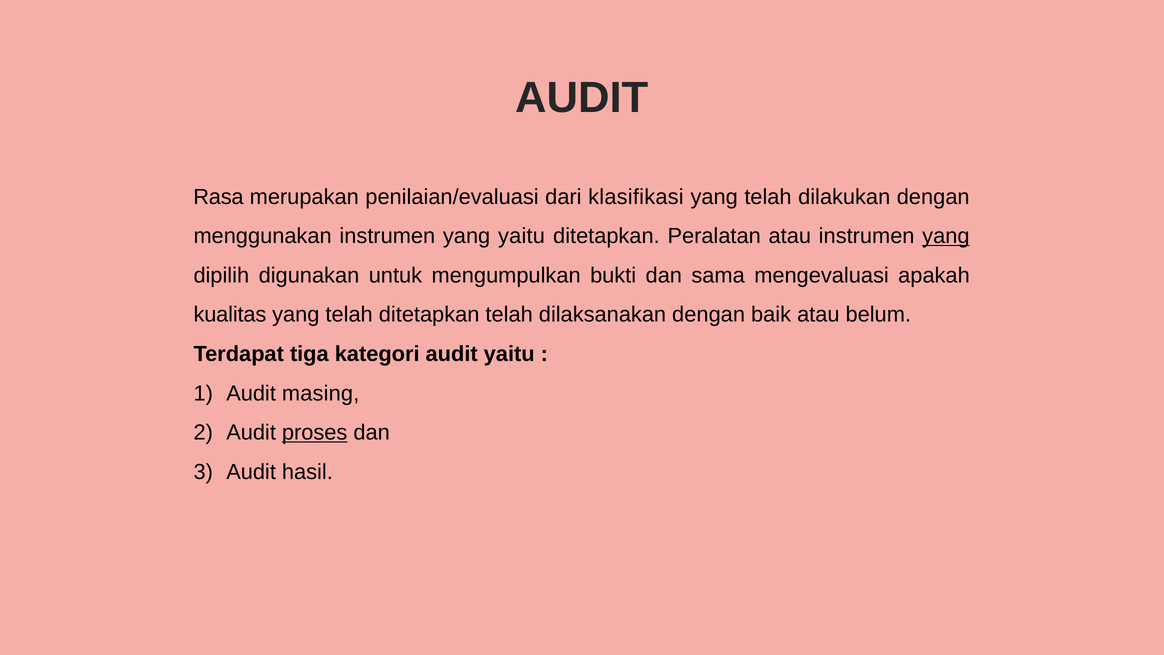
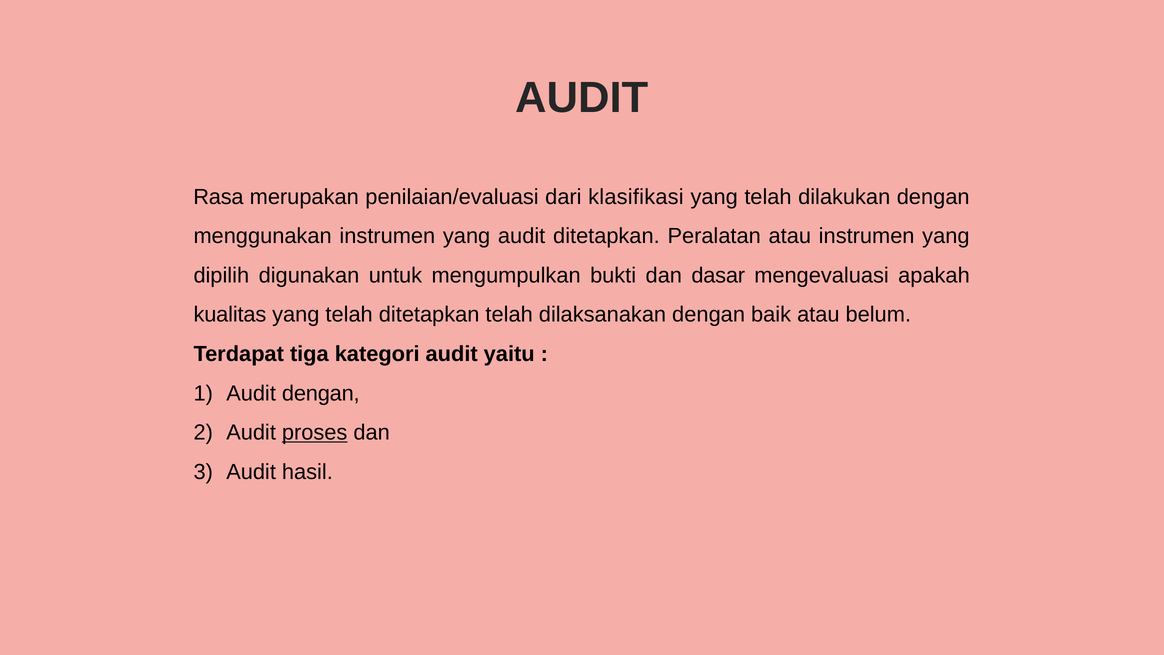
yang yaitu: yaitu -> audit (522, 236)
yang underline: present -> none (946, 236)
sama: sama -> dasar (718, 275)
Audit masing: masing -> dengan (321, 393)
